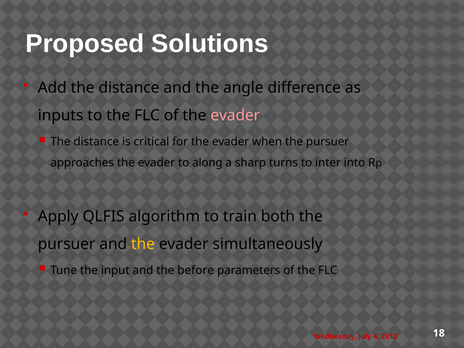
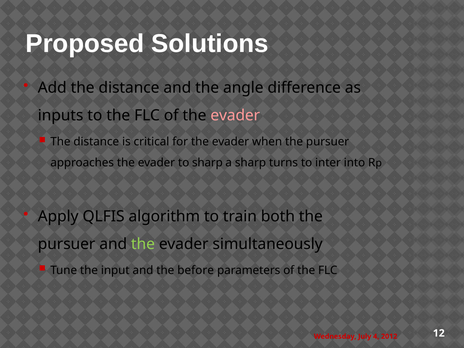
to along: along -> sharp (207, 163)
the colour: yellow -> light green (143, 244)
18: 18 -> 12 (439, 333)
